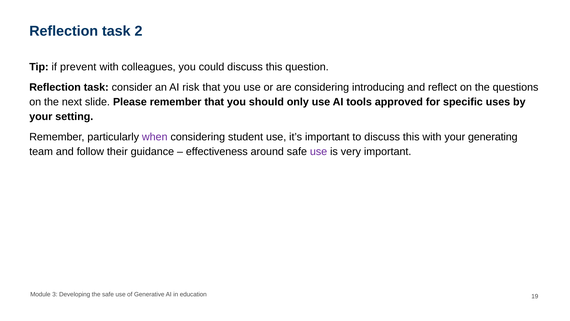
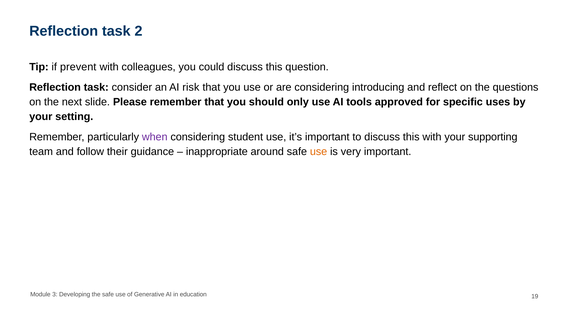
generating: generating -> supporting (493, 137)
effectiveness: effectiveness -> inappropriate (217, 151)
use colour: purple -> orange (319, 151)
